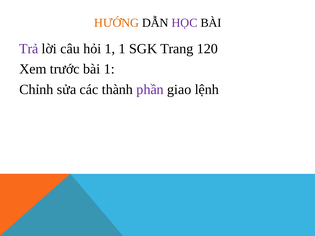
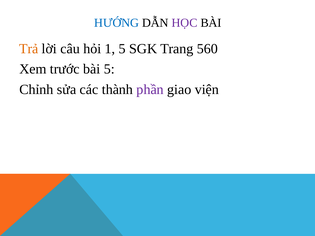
HƯỚNG colour: orange -> blue (117, 23)
Trả colour: purple -> orange (29, 49)
1 1: 1 -> 5 (122, 49)
120: 120 -> 560 (207, 49)
bài 1: 1 -> 5 (109, 69)
lệnh: lệnh -> viện (207, 90)
